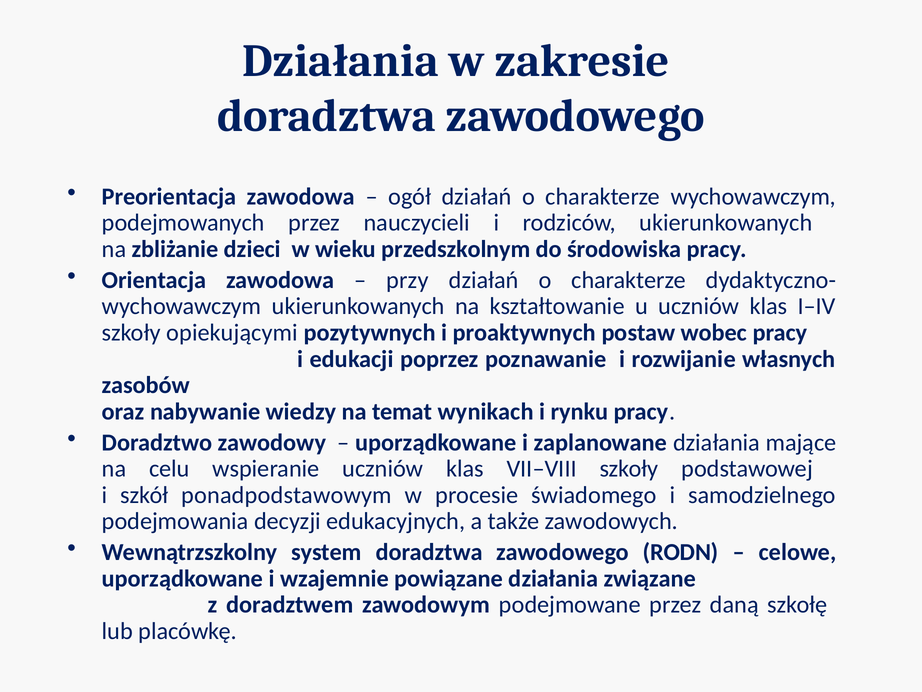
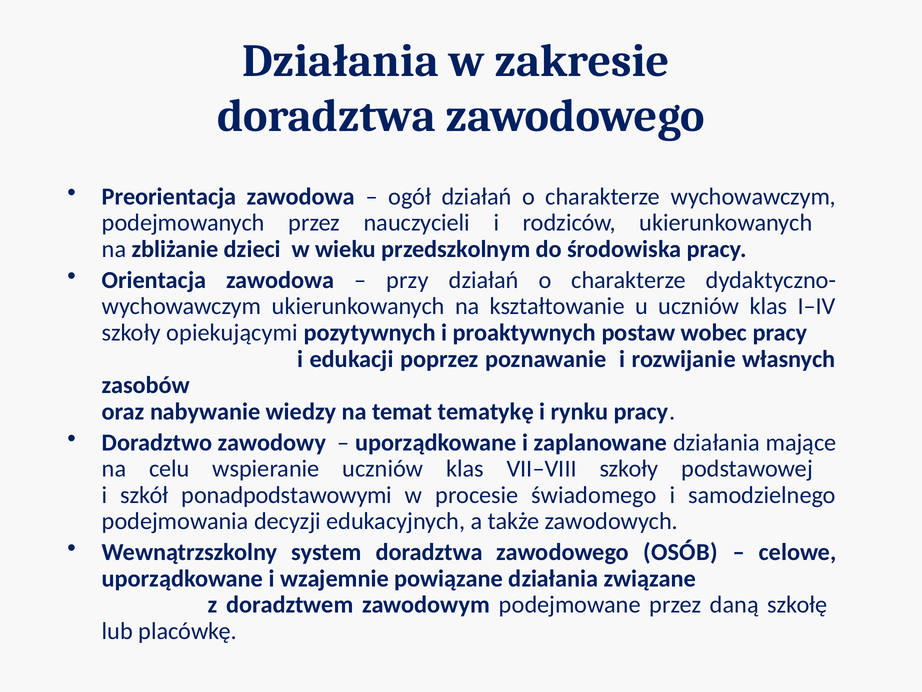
wynikach: wynikach -> tematykę (486, 411)
ponadpodstawowym: ponadpodstawowym -> ponadpodstawowymi (287, 495)
RODN: RODN -> OSÓB (680, 552)
